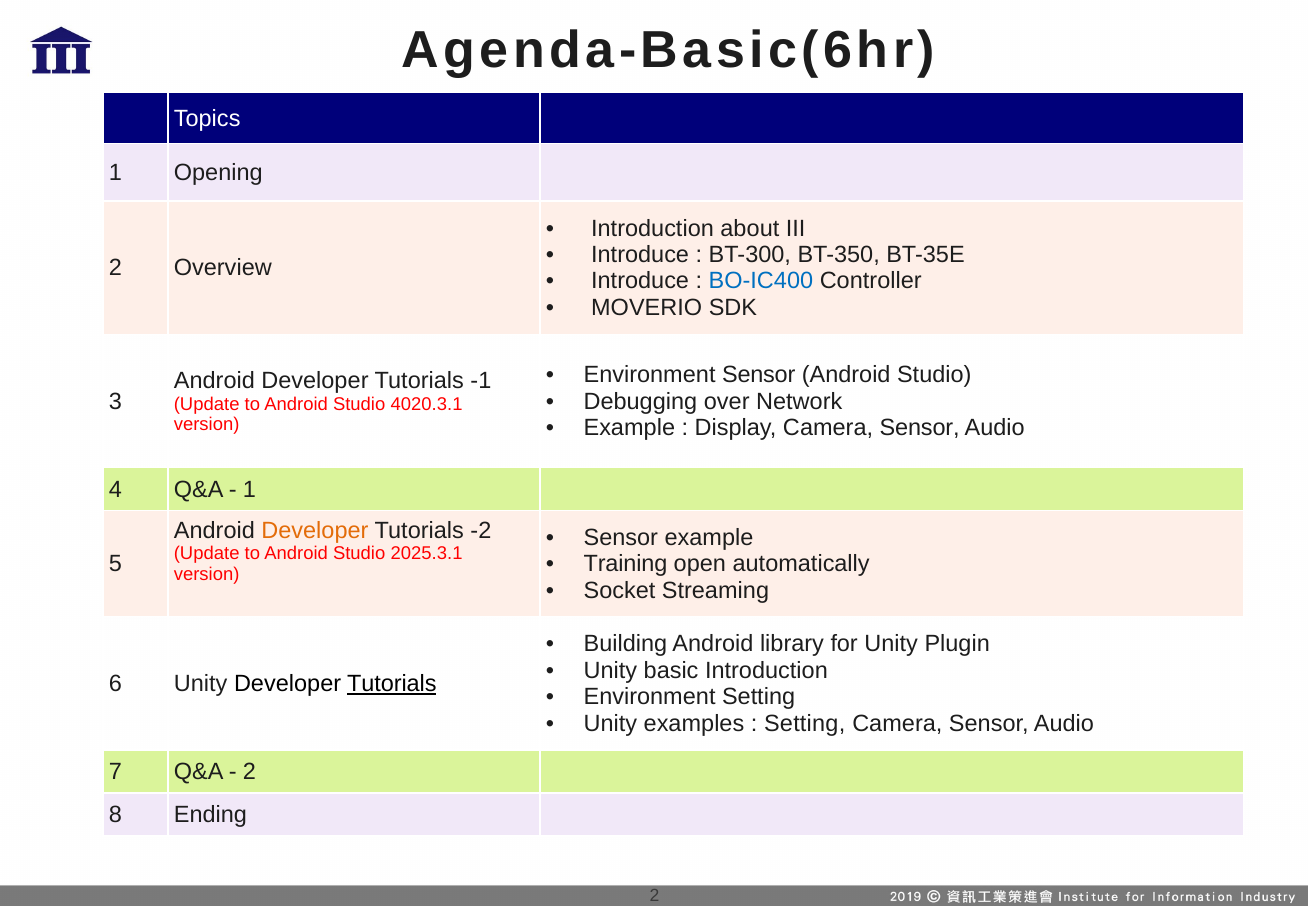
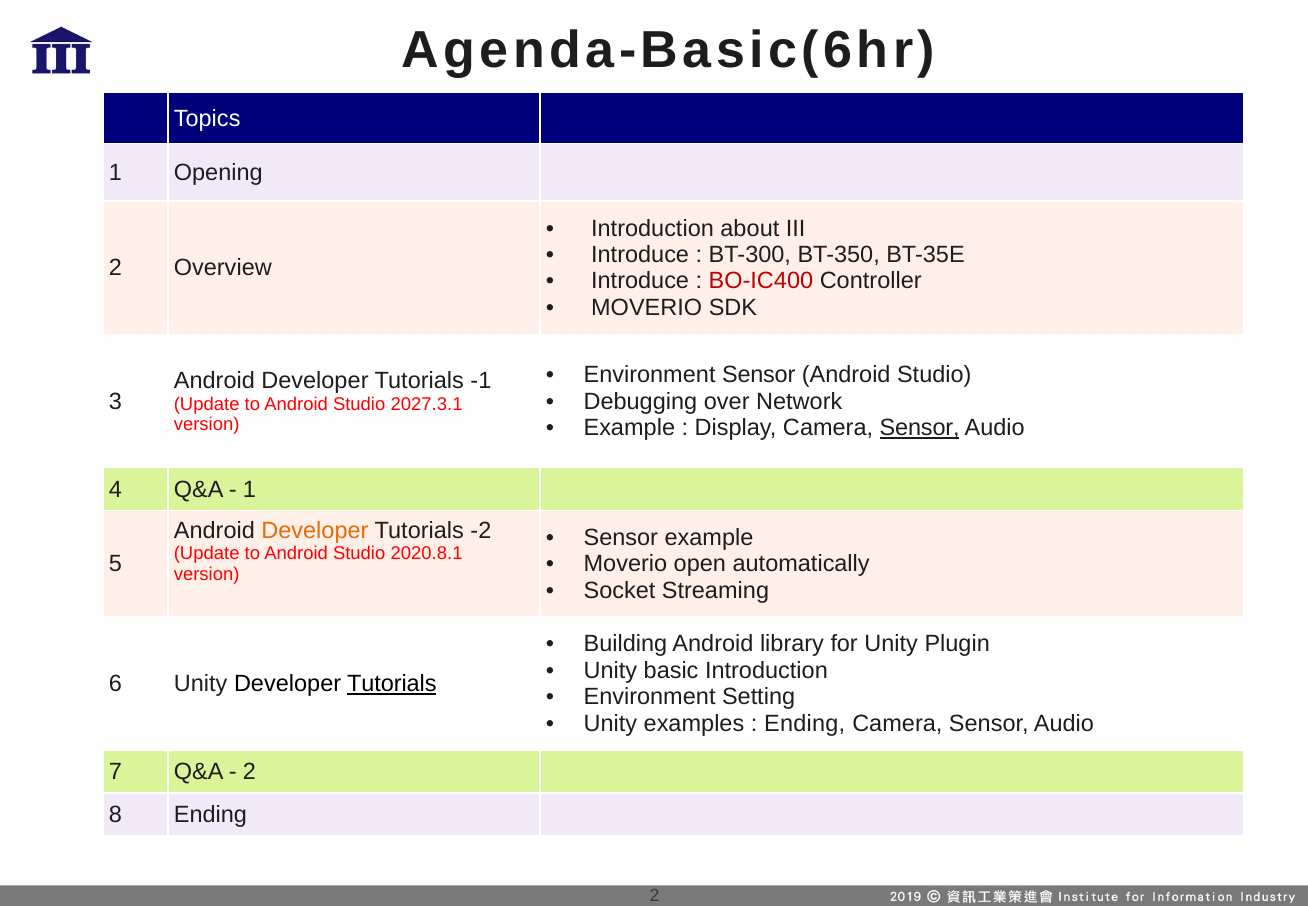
BO-IC400 colour: blue -> red (761, 281)
4020.3.1: 4020.3.1 -> 2027.3.1 (427, 404)
Sensor underline: none -> present (920, 428)
2025.3.1: 2025.3.1 -> 2020.8.1 (427, 553)
Training: Training -> Moverio (625, 564)
Setting: Setting -> Ending (805, 723)
